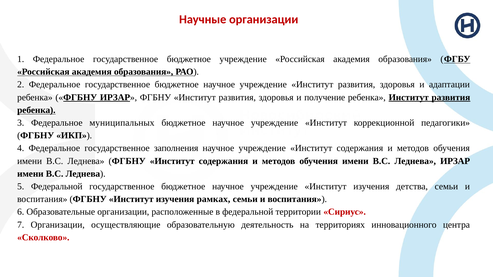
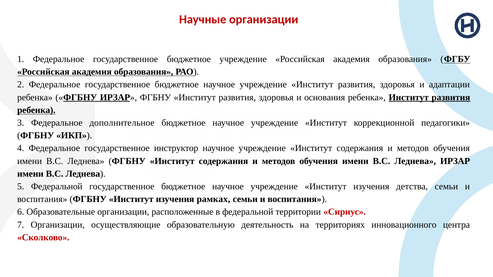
получение: получение -> основания (325, 97)
муниципальных: муниципальных -> дополнительное (122, 123)
заполнения: заполнения -> инструктор (176, 148)
